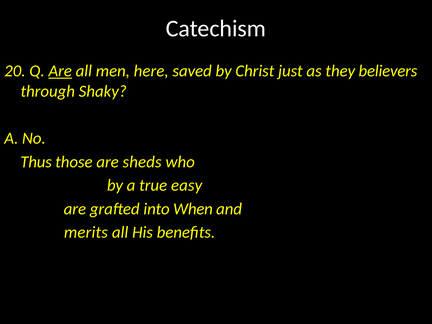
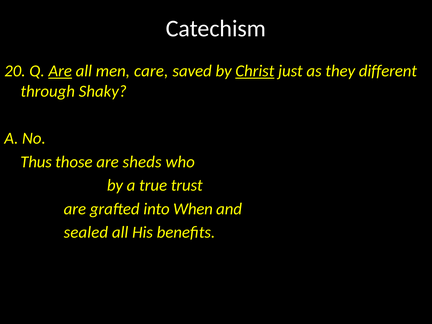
here: here -> care (151, 71)
Christ underline: none -> present (255, 71)
believers: believers -> different (388, 71)
easy: easy -> trust (187, 185)
merits: merits -> sealed (86, 232)
